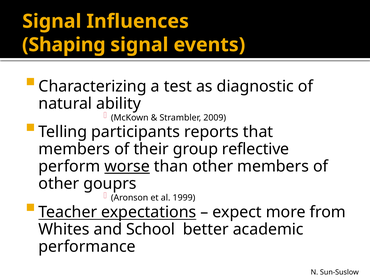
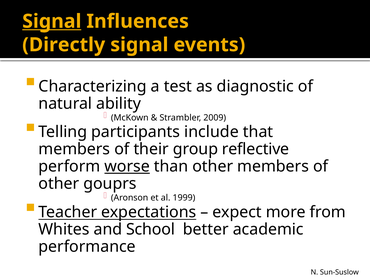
Signal underline: none -> present (52, 21)
Shaping: Shaping -> Directly (64, 45)
reports: reports -> include (211, 132)
